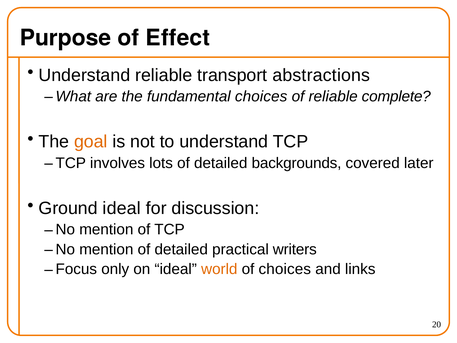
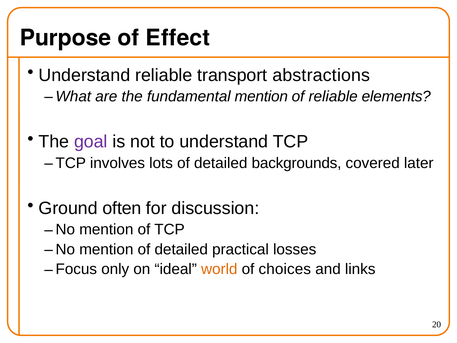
fundamental choices: choices -> mention (261, 96)
complete: complete -> elements (396, 96)
goal colour: orange -> purple (91, 142)
Ground ideal: ideal -> often (122, 208)
writers: writers -> losses (295, 249)
